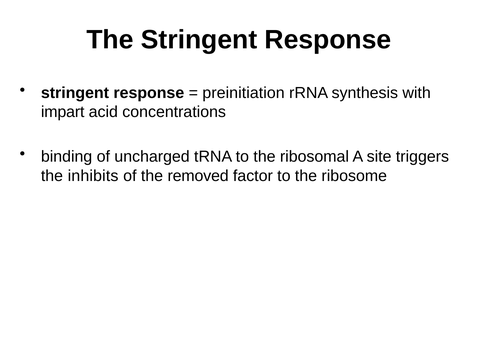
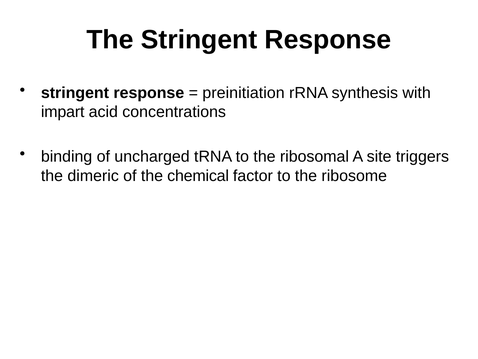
inhibits: inhibits -> dimeric (93, 176)
removed: removed -> chemical (198, 176)
